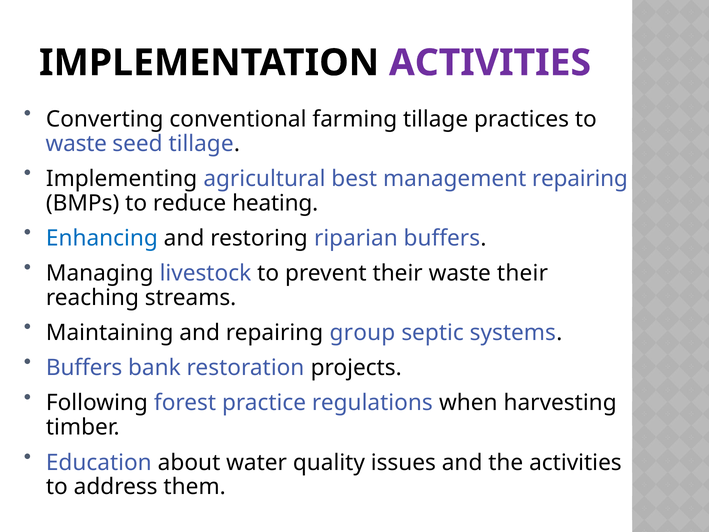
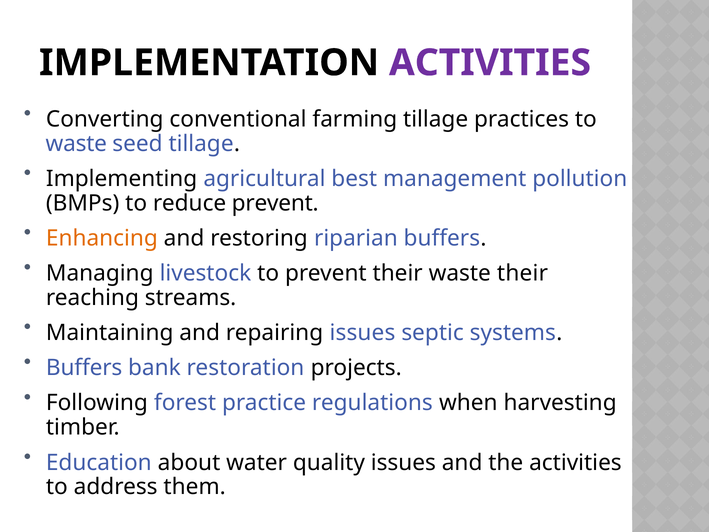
management repairing: repairing -> pollution (580, 179)
reduce heating: heating -> prevent (275, 203)
Enhancing colour: blue -> orange (102, 238)
repairing group: group -> issues (362, 333)
